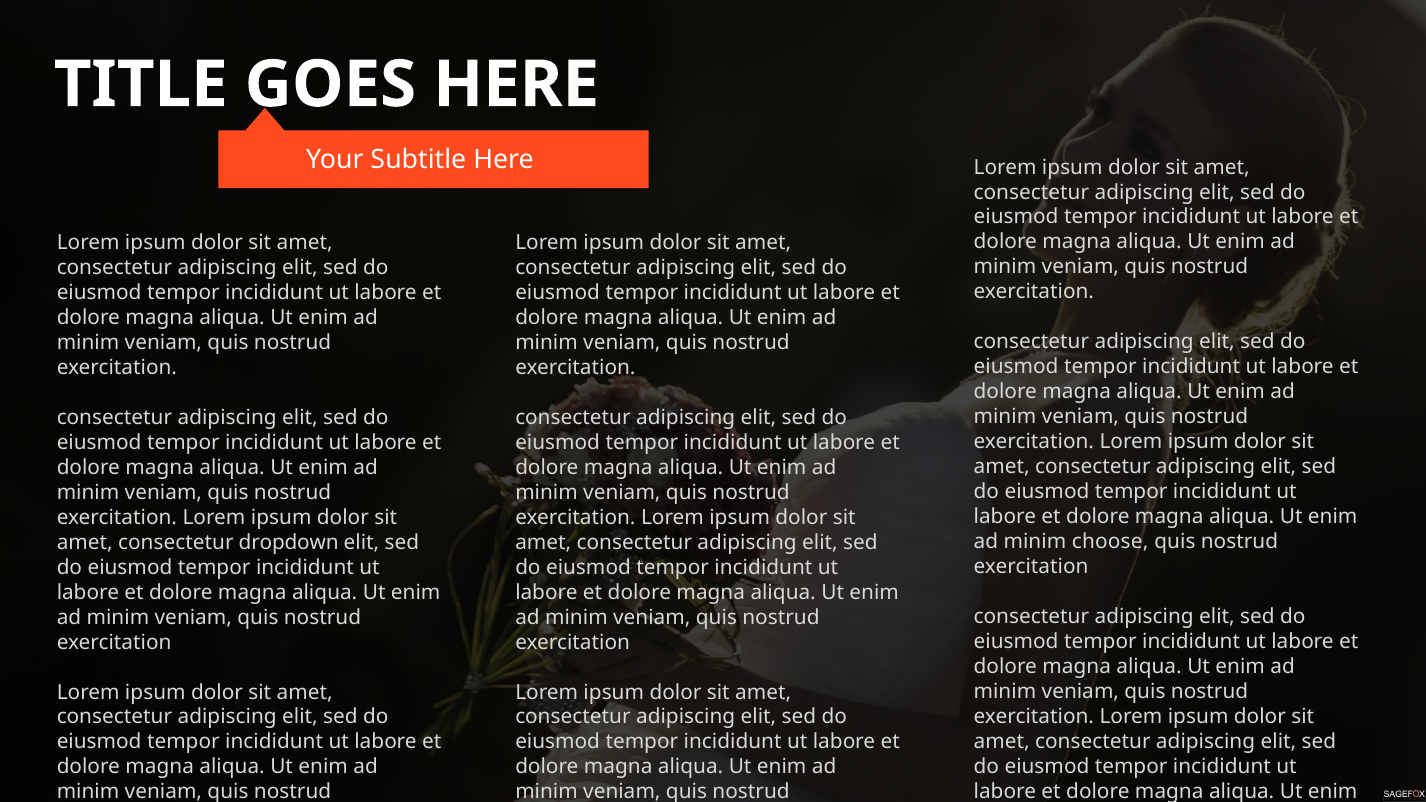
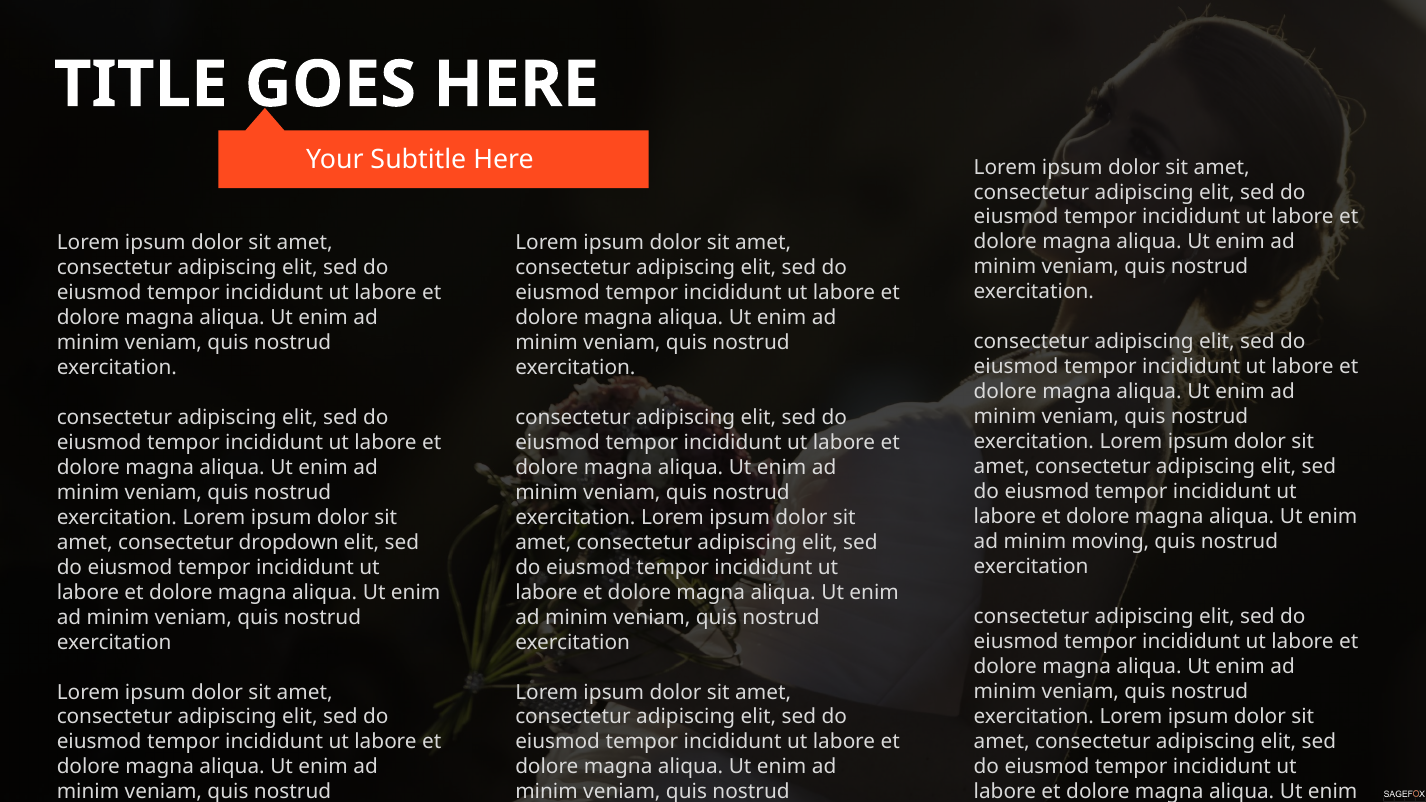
choose: choose -> moving (1110, 542)
